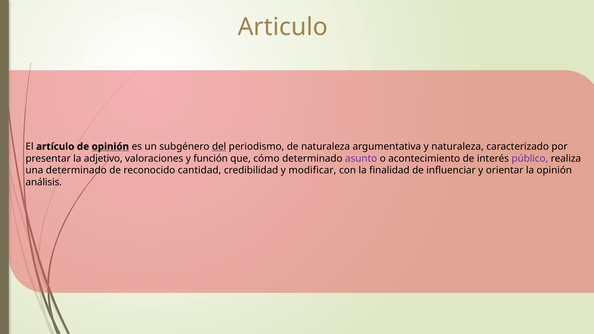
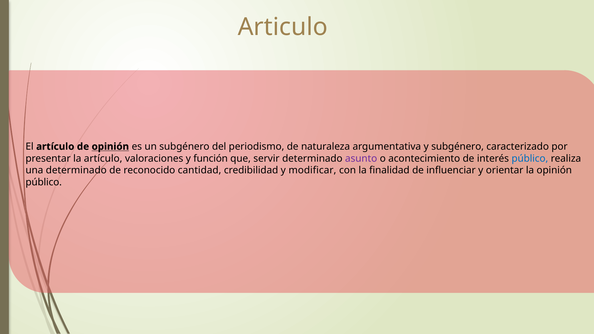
del underline: present -> none (219, 147)
y naturaleza: naturaleza -> subgénero (458, 147)
la adjetivo: adjetivo -> artículo (103, 158)
cómo: cómo -> servir (266, 158)
público colour: purple -> blue (530, 158)
análisis: análisis -> público (44, 182)
